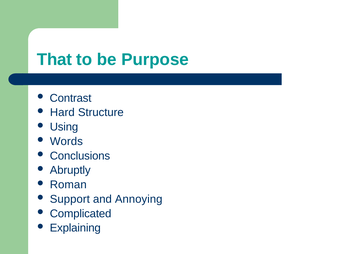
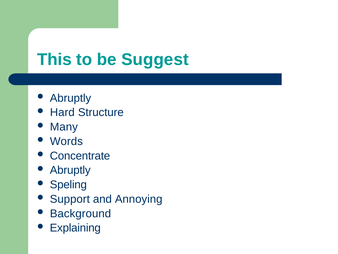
That: That -> This (54, 59)
Purpose: Purpose -> Suggest (155, 59)
Contrast: Contrast -> Abruptly (71, 98)
Using: Using -> Many (64, 127)
Conclusions: Conclusions -> Concentrate (80, 155)
Roman: Roman -> Speling (68, 184)
Complicated: Complicated -> Background (80, 213)
